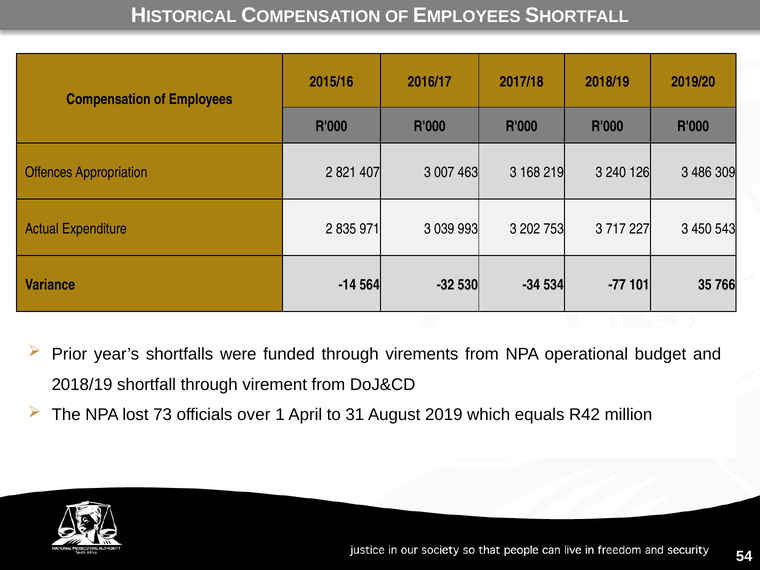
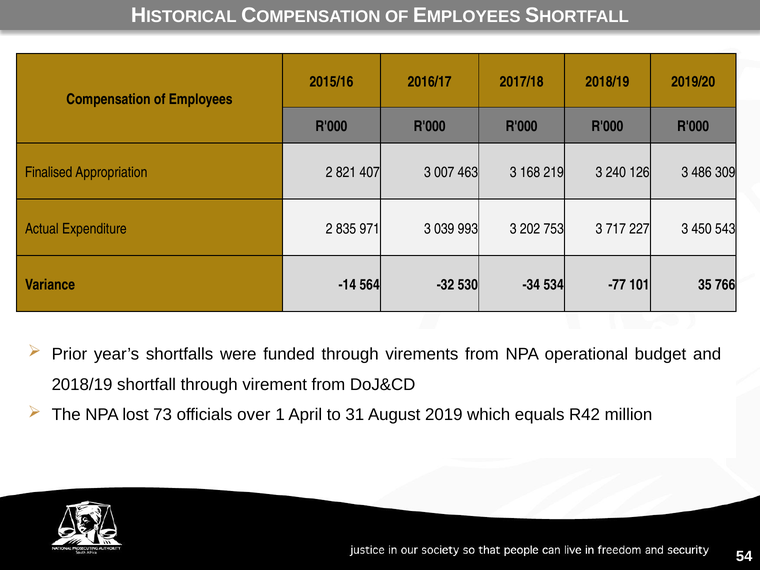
Offences: Offences -> Finalised (49, 172)
